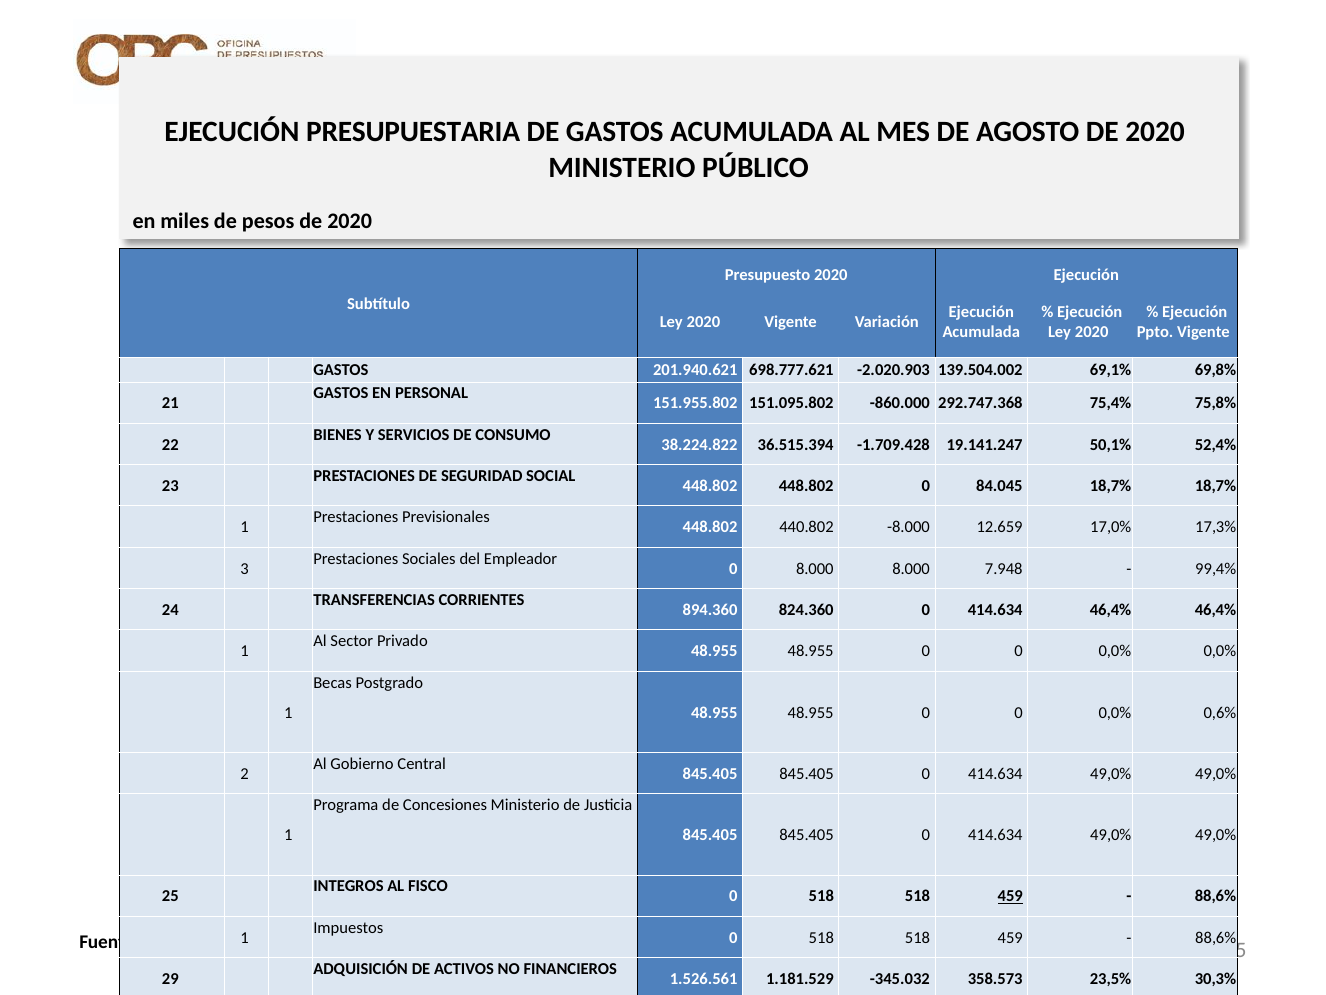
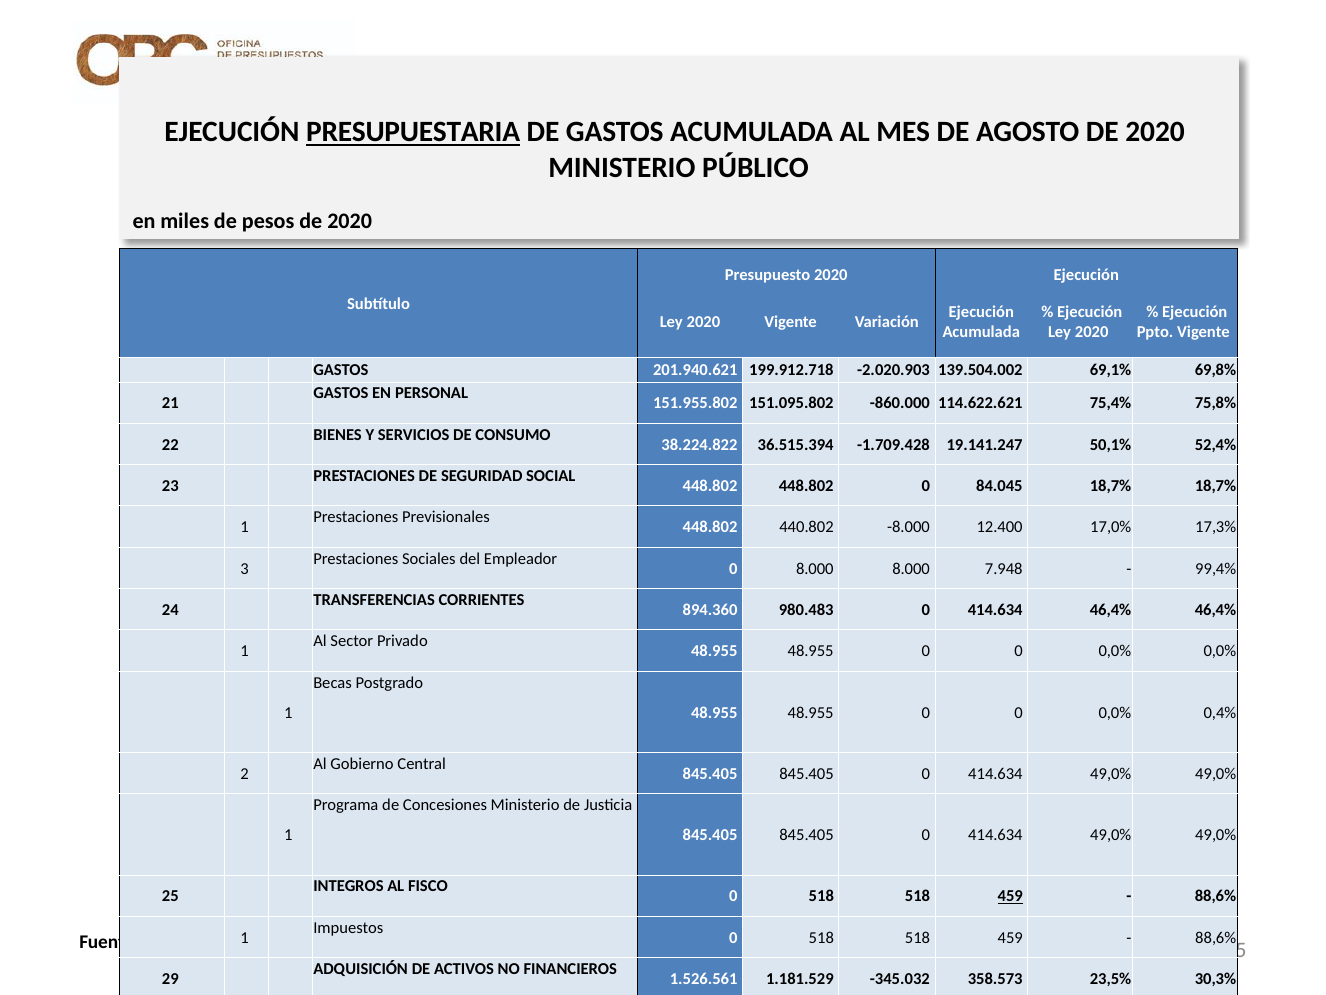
PRESUPUESTARIA underline: none -> present (413, 132)
698.777.621: 698.777.621 -> 199.912.718 (791, 370)
292.747.368: 292.747.368 -> 114.622.621 (980, 403)
12.659: 12.659 -> 12.400 (1000, 527)
824.360: 824.360 -> 980.483 (806, 610)
0,6%: 0,6% -> 0,4% (1220, 712)
